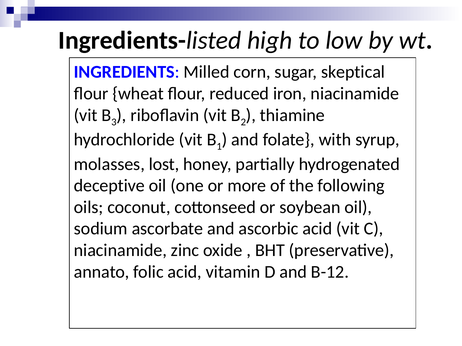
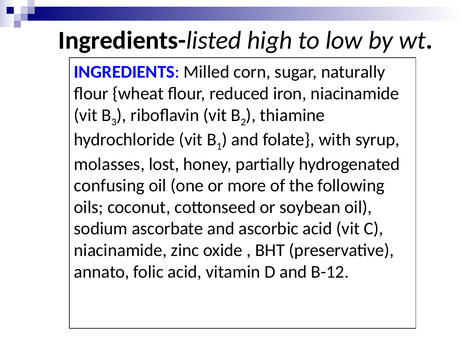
skeptical: skeptical -> naturally (353, 72)
deceptive: deceptive -> confusing (109, 186)
